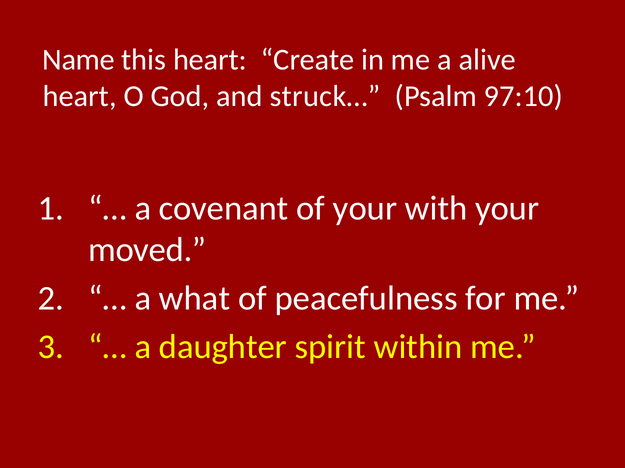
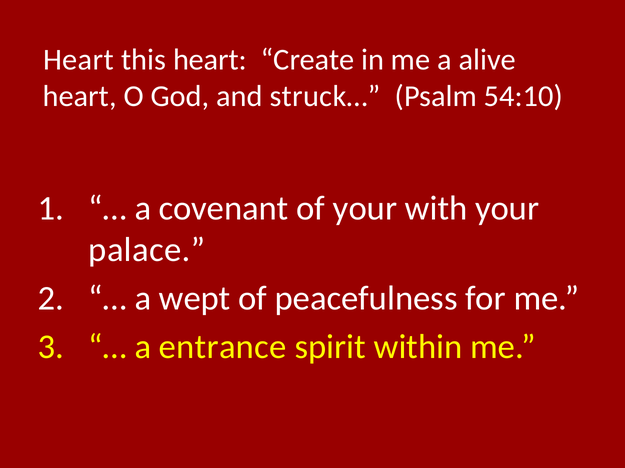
Name: Name -> Heart (78, 60)
97:10: 97:10 -> 54:10 (523, 96)
moved: moved -> palace (147, 250)
what: what -> wept (195, 299)
daughter: daughter -> entrance (223, 347)
